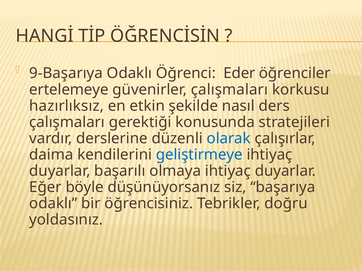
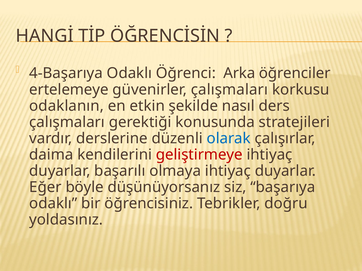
9-Başarıya: 9-Başarıya -> 4-Başarıya (66, 73)
Eder: Eder -> Arka (239, 73)
hazırlıksız: hazırlıksız -> odaklanın (67, 106)
geliştirmeye colour: blue -> red (199, 155)
